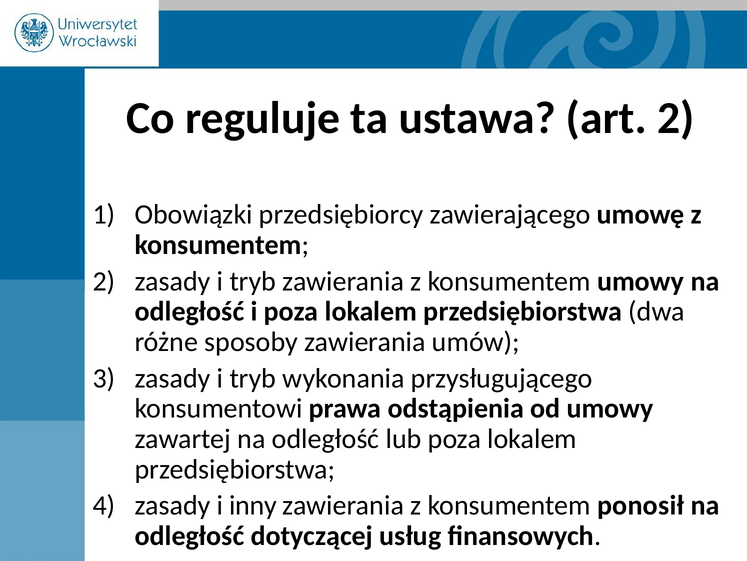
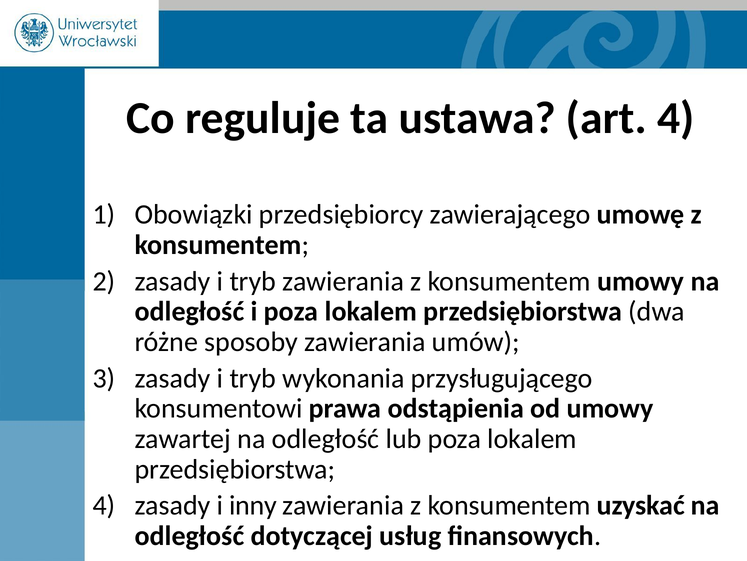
art 2: 2 -> 4 (676, 118)
ponosił: ponosił -> uzyskać (641, 505)
